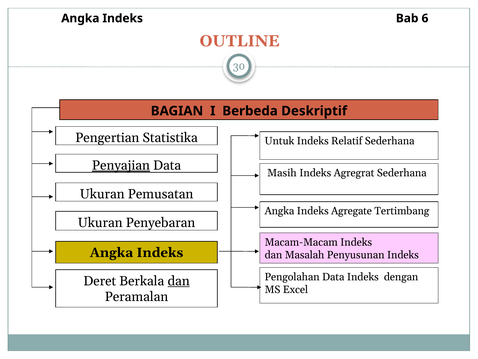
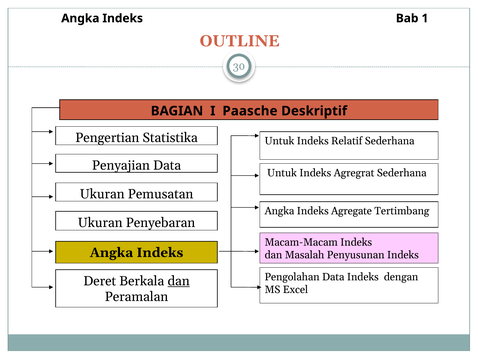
6: 6 -> 1 (425, 18)
Berbeda: Berbeda -> Paasche (250, 111)
Penyajian underline: present -> none (121, 165)
Masih: Masih -> Untuk (282, 173)
